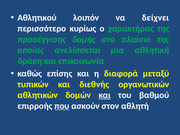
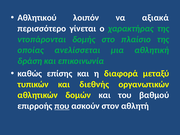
δείχνει: δείχνει -> αξιακά (155, 18)
κυρίως: κυρίως -> γίνεται (83, 29)
προσέγγισης: προσέγγισης -> ντοπάρονται (42, 39)
και underline: present -> none (105, 95)
